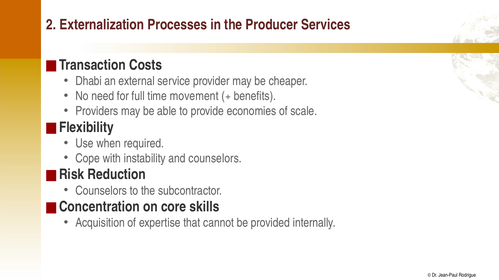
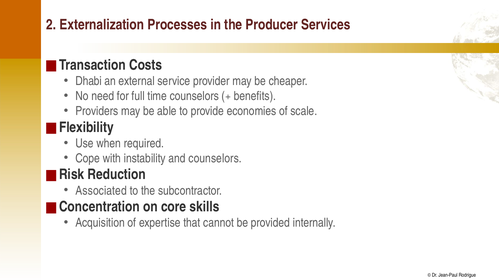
time movement: movement -> counselors (194, 96)
Counselors: Counselors -> Associated (101, 191)
